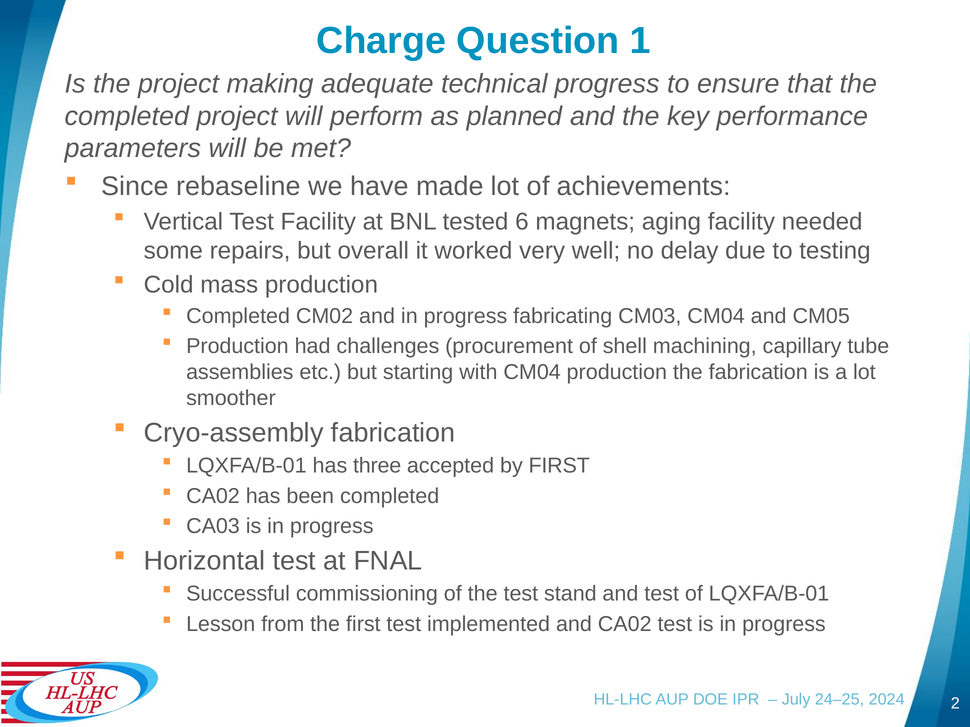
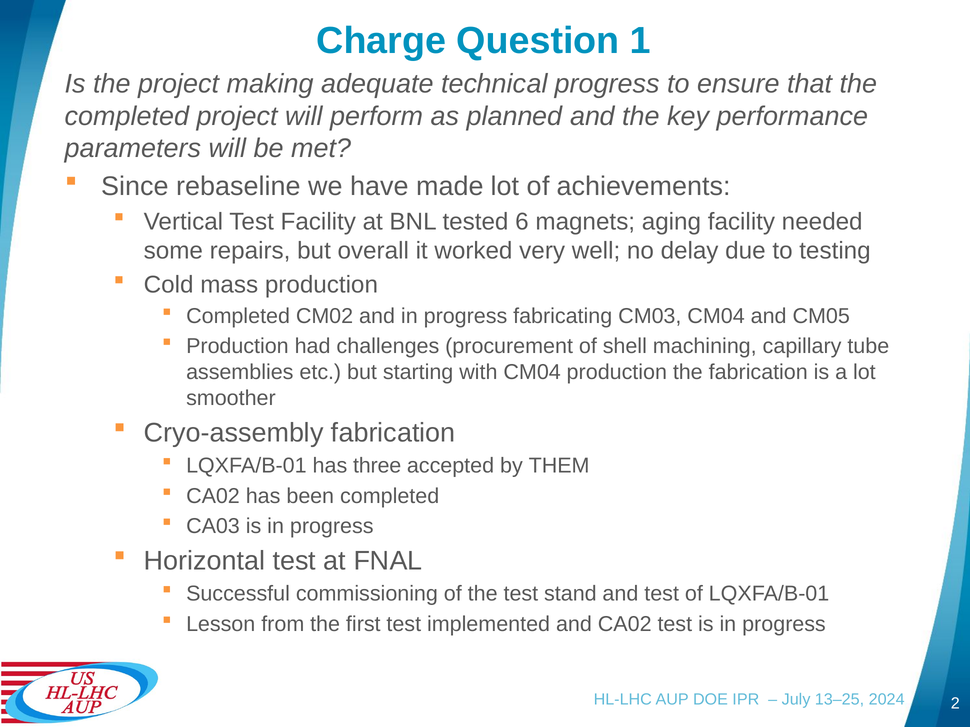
by FIRST: FIRST -> THEM (559, 466)
24–25: 24–25 -> 13–25 (839, 700)
